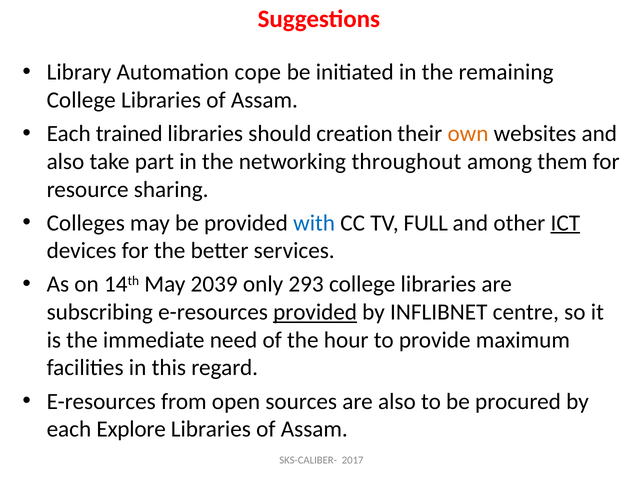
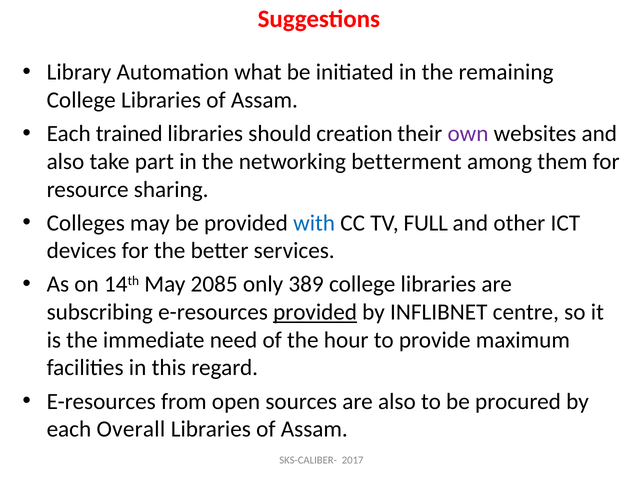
cope: cope -> what (258, 72)
own colour: orange -> purple (468, 134)
throughout: throughout -> betterment (406, 162)
ICT underline: present -> none (565, 223)
2039: 2039 -> 2085 (214, 284)
293: 293 -> 389 (306, 284)
Explore: Explore -> Overall (131, 429)
